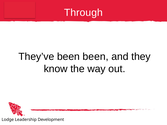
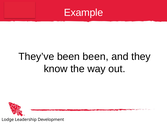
Through: Through -> Example (84, 13)
